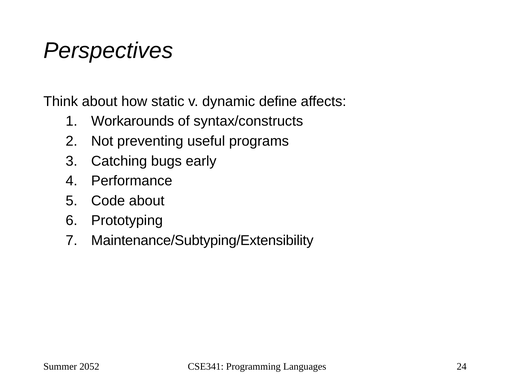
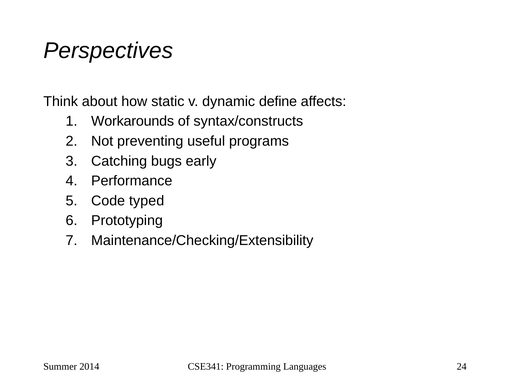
Code about: about -> typed (147, 200)
Maintenance/Subtyping/Extensibility: Maintenance/Subtyping/Extensibility -> Maintenance/Checking/Extensibility (202, 240)
2052: 2052 -> 2014 (89, 366)
